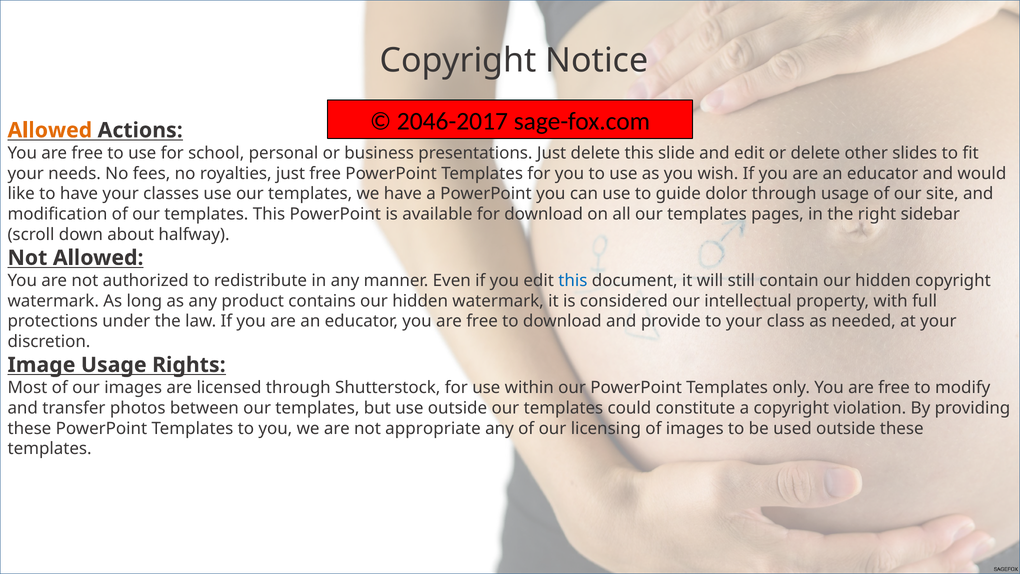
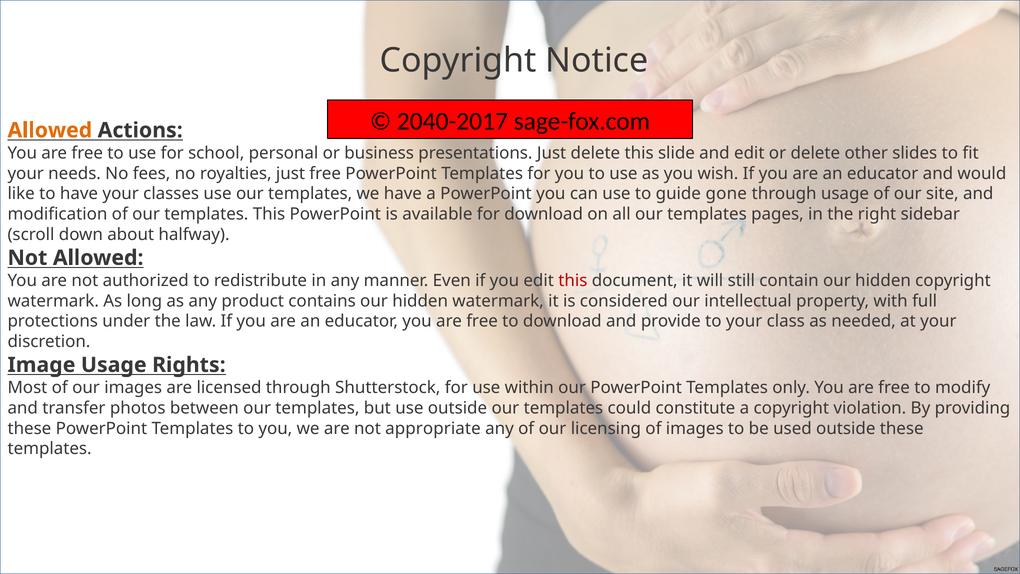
2046-2017: 2046-2017 -> 2040-2017 (452, 121)
dolor: dolor -> gone (726, 194)
this colour: blue -> red (573, 280)
